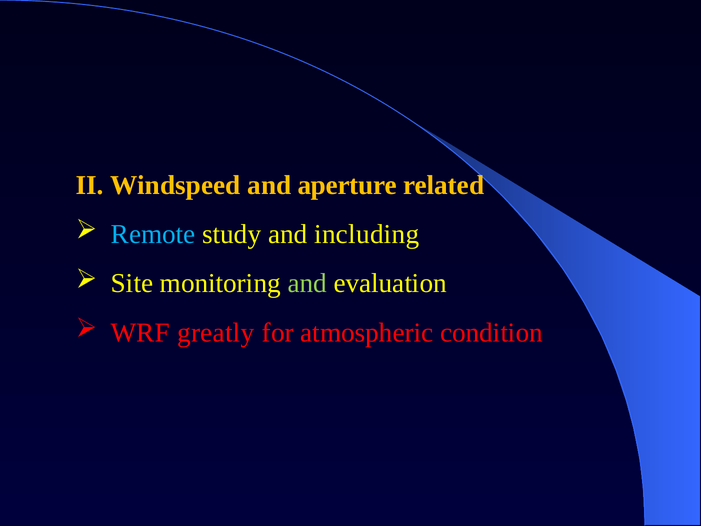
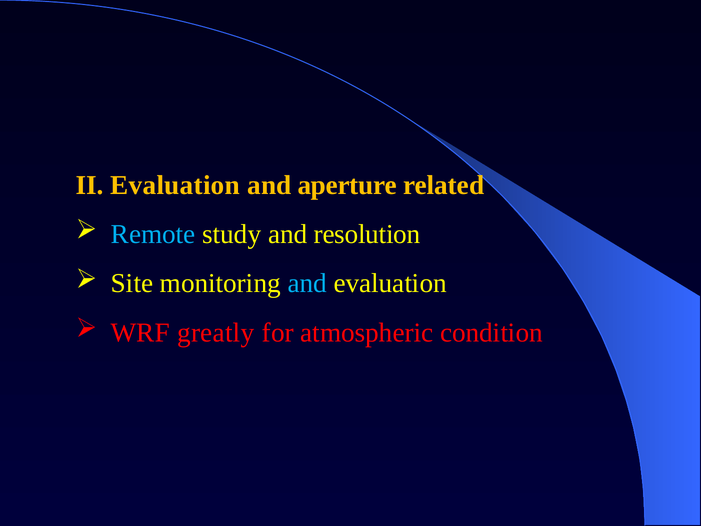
II Windspeed: Windspeed -> Evaluation (175, 185)
including: including -> resolution (367, 234)
and colour: light green -> light blue (307, 283)
